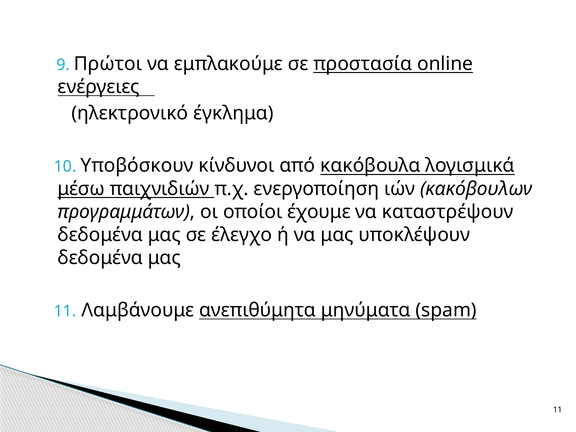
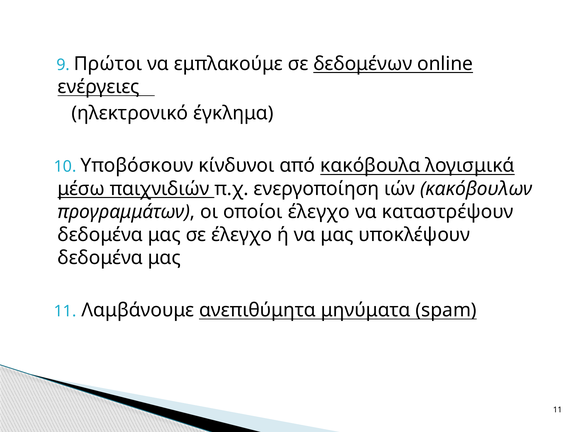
προστασία: προστασία -> δεδομένων (363, 64)
οποίοι έχουμε: έχουμε -> έλεγχο (319, 212)
